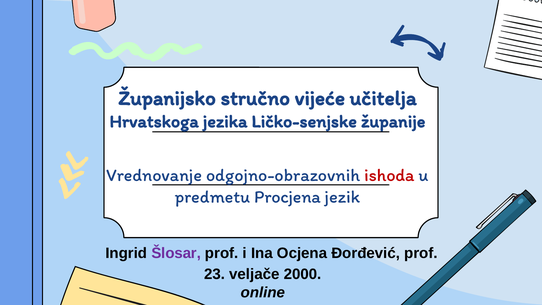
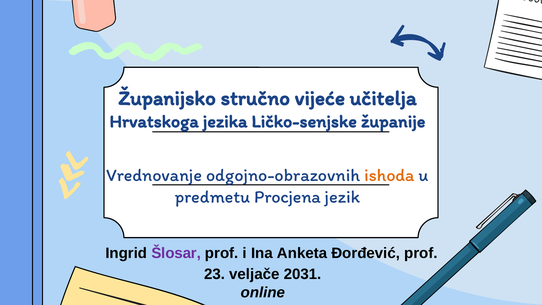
ishoda colour: red -> orange (389, 175)
Ocjena: Ocjena -> Anketa (302, 253)
2000: 2000 -> 2031 (303, 274)
